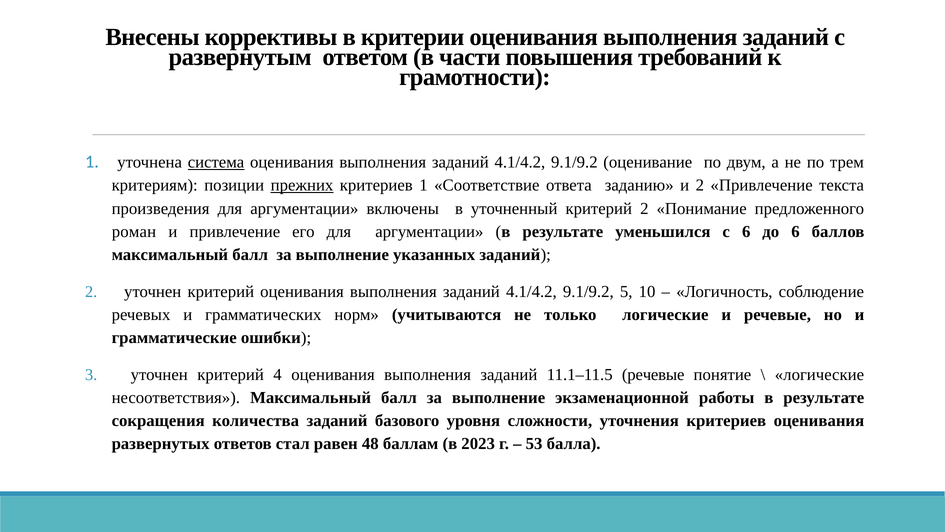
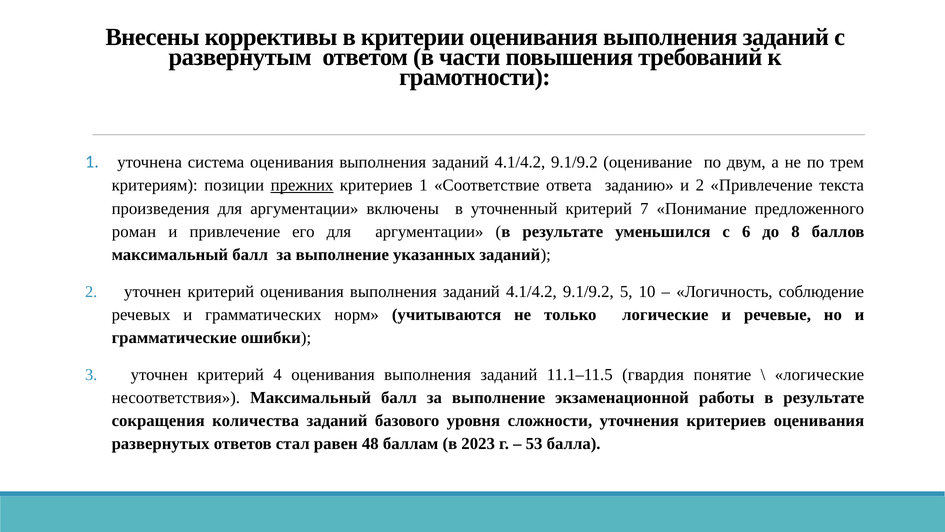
система underline: present -> none (216, 162)
критерий 2: 2 -> 7 (644, 208)
до 6: 6 -> 8 (795, 231)
11.1–11.5 речевые: речевые -> гвардия (653, 374)
